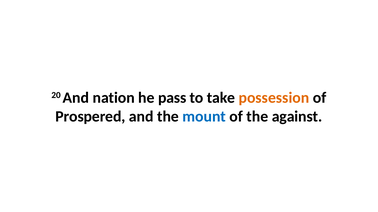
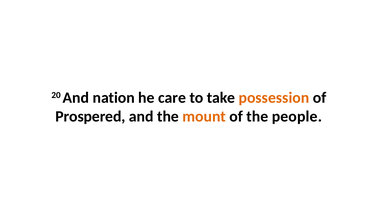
pass: pass -> care (172, 98)
mount colour: blue -> orange (204, 117)
against: against -> people (297, 117)
